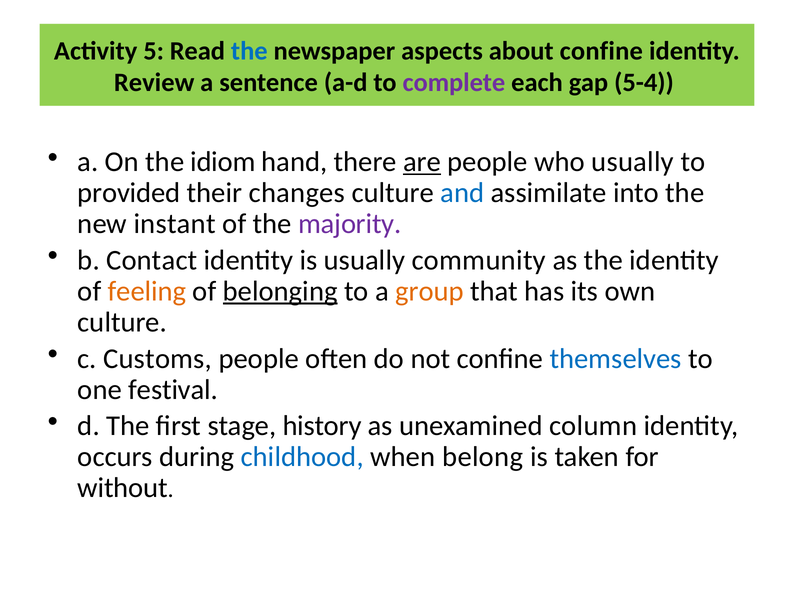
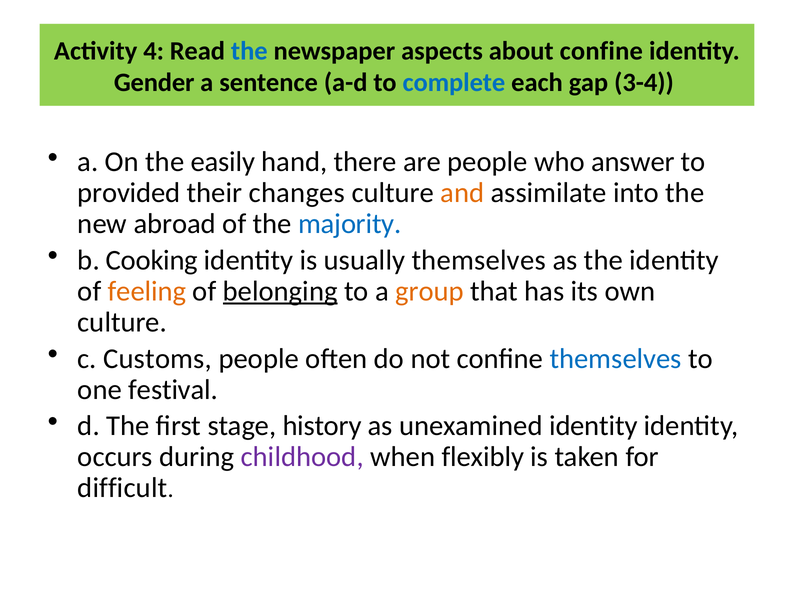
5: 5 -> 4 (154, 51)
Review: Review -> Gender (154, 83)
complete colour: purple -> blue (454, 83)
5-4: 5-4 -> 3-4 (644, 83)
idiom: idiom -> easily (223, 162)
are underline: present -> none (422, 162)
who usually: usually -> answer (633, 162)
and colour: blue -> orange (462, 193)
instant: instant -> abroad (175, 224)
majority colour: purple -> blue (350, 224)
Contact: Contact -> Cooking (152, 261)
usually community: community -> themselves (479, 261)
unexamined column: column -> identity (593, 426)
childhood colour: blue -> purple (302, 457)
belong: belong -> flexibly (483, 457)
without: without -> difficult (122, 488)
